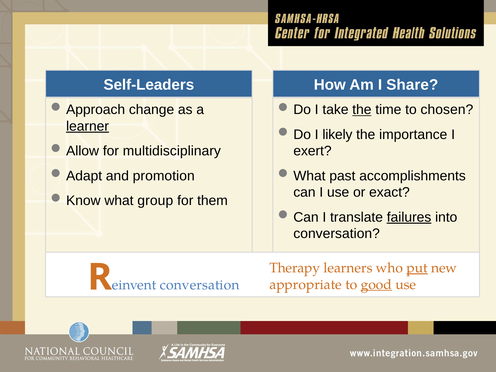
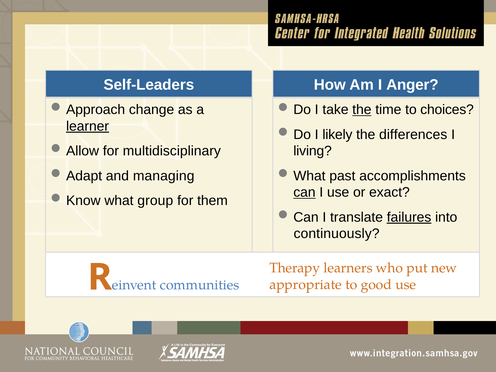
Share: Share -> Anger (412, 85)
chosen: chosen -> choices (447, 110)
importance: importance -> differences (413, 134)
exert: exert -> living (313, 151)
promotion: promotion -> managing (164, 176)
can underline: none -> present (304, 192)
conversation: conversation -> continuously (337, 234)
put underline: present -> none (417, 268)
conversation: conversation -> communities (200, 285)
good underline: present -> none (376, 284)
